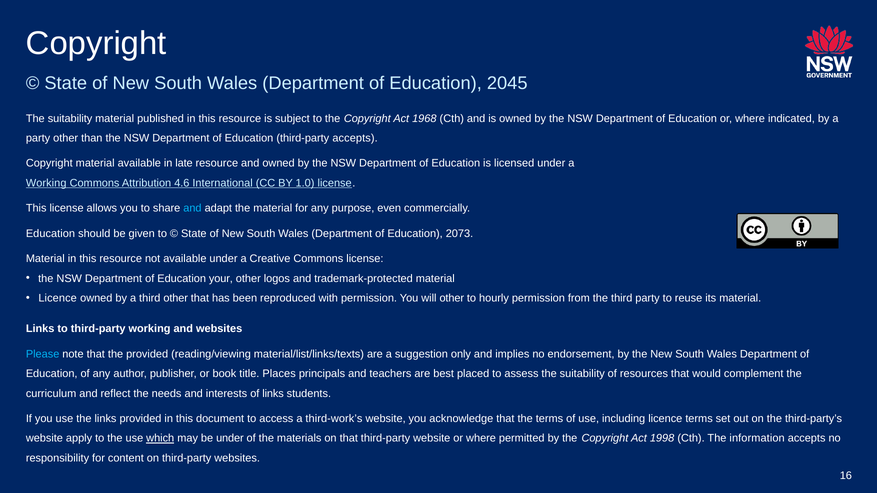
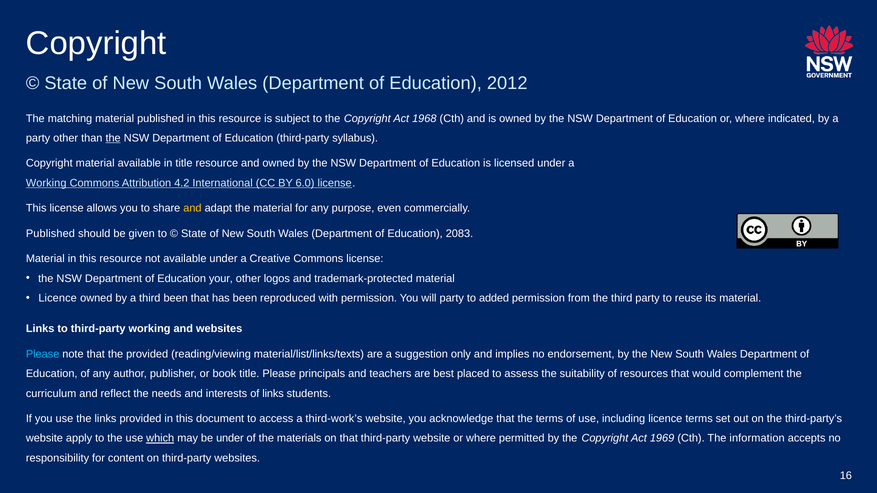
2045: 2045 -> 2012 (507, 83)
suitability: suitability -> matching (70, 118)
the underline: none -> present (113, 138)
third-party accepts: accepts -> syllabus (355, 138)
in late: late -> title (184, 163)
4.6: 4.6 -> 4.2 (182, 183)
1.0: 1.0 -> 6.0 (305, 183)
and colour: light blue -> yellow (192, 208)
Education: Education -> Published (50, 234)
2073: 2073 -> 2083 (459, 234)
third other: other -> been (176, 298)
will other: other -> party (452, 298)
hourly: hourly -> added (494, 298)
title Places: Places -> Please (279, 374)
1998: 1998 -> 1969 (662, 439)
